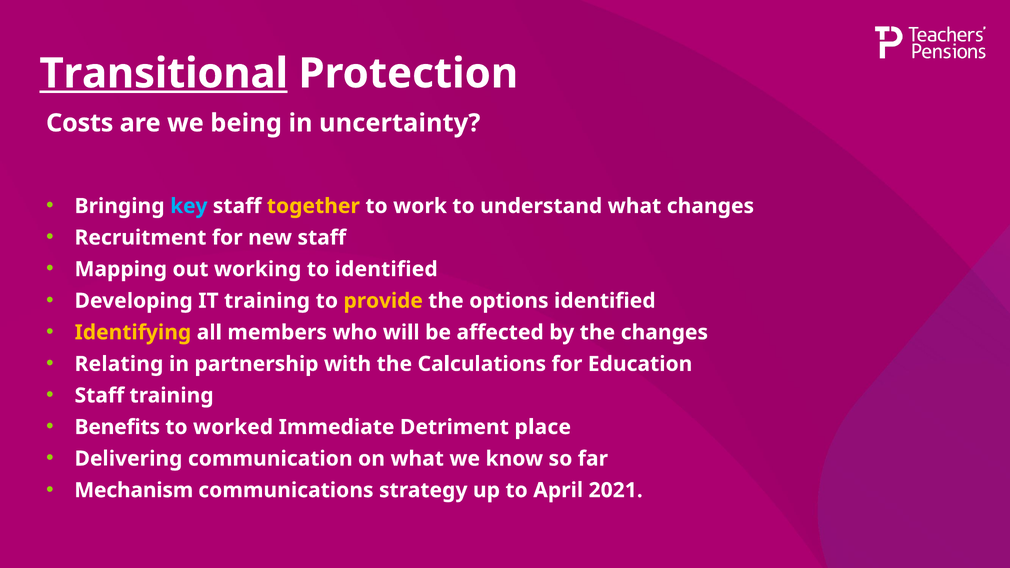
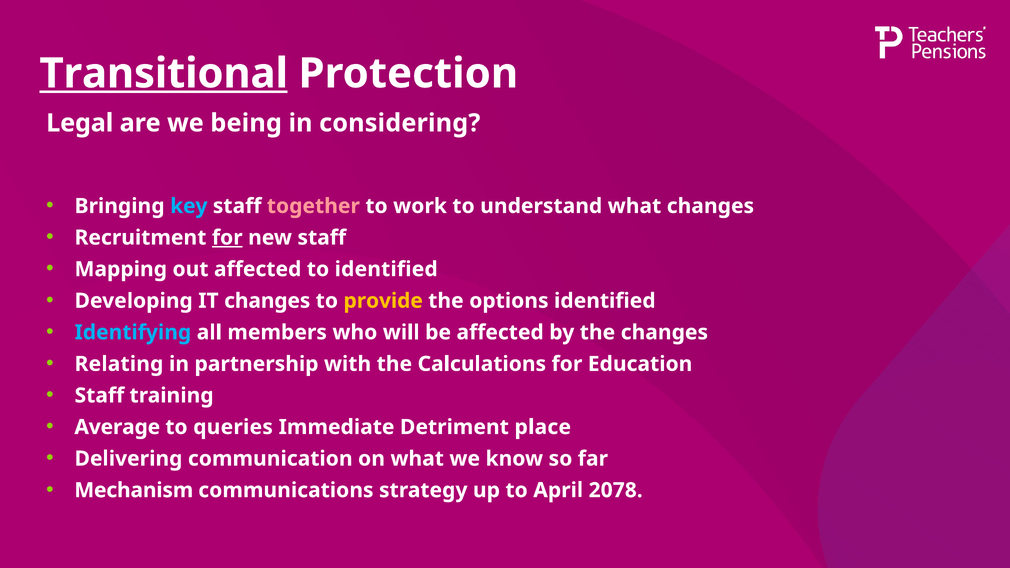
Costs: Costs -> Legal (80, 123)
uncertainty: uncertainty -> considering (400, 123)
together colour: yellow -> pink (313, 206)
for underline: none -> present (227, 238)
out working: working -> affected (258, 269)
IT training: training -> changes (267, 301)
Identifying colour: yellow -> light blue (133, 332)
Benefits: Benefits -> Average (117, 427)
worked: worked -> queries (233, 427)
2021: 2021 -> 2078 (616, 490)
